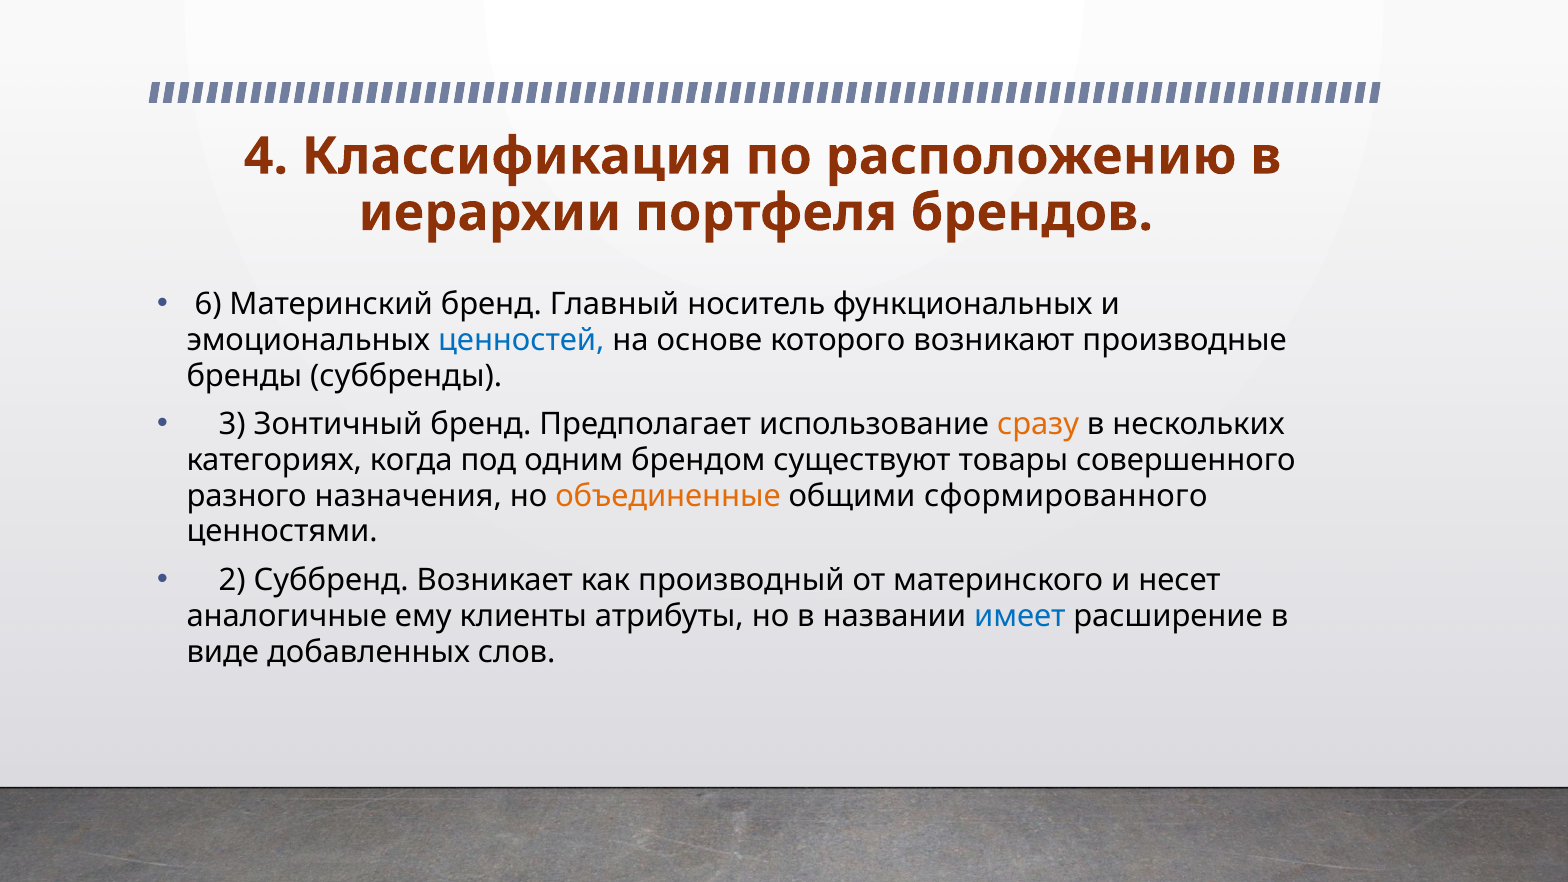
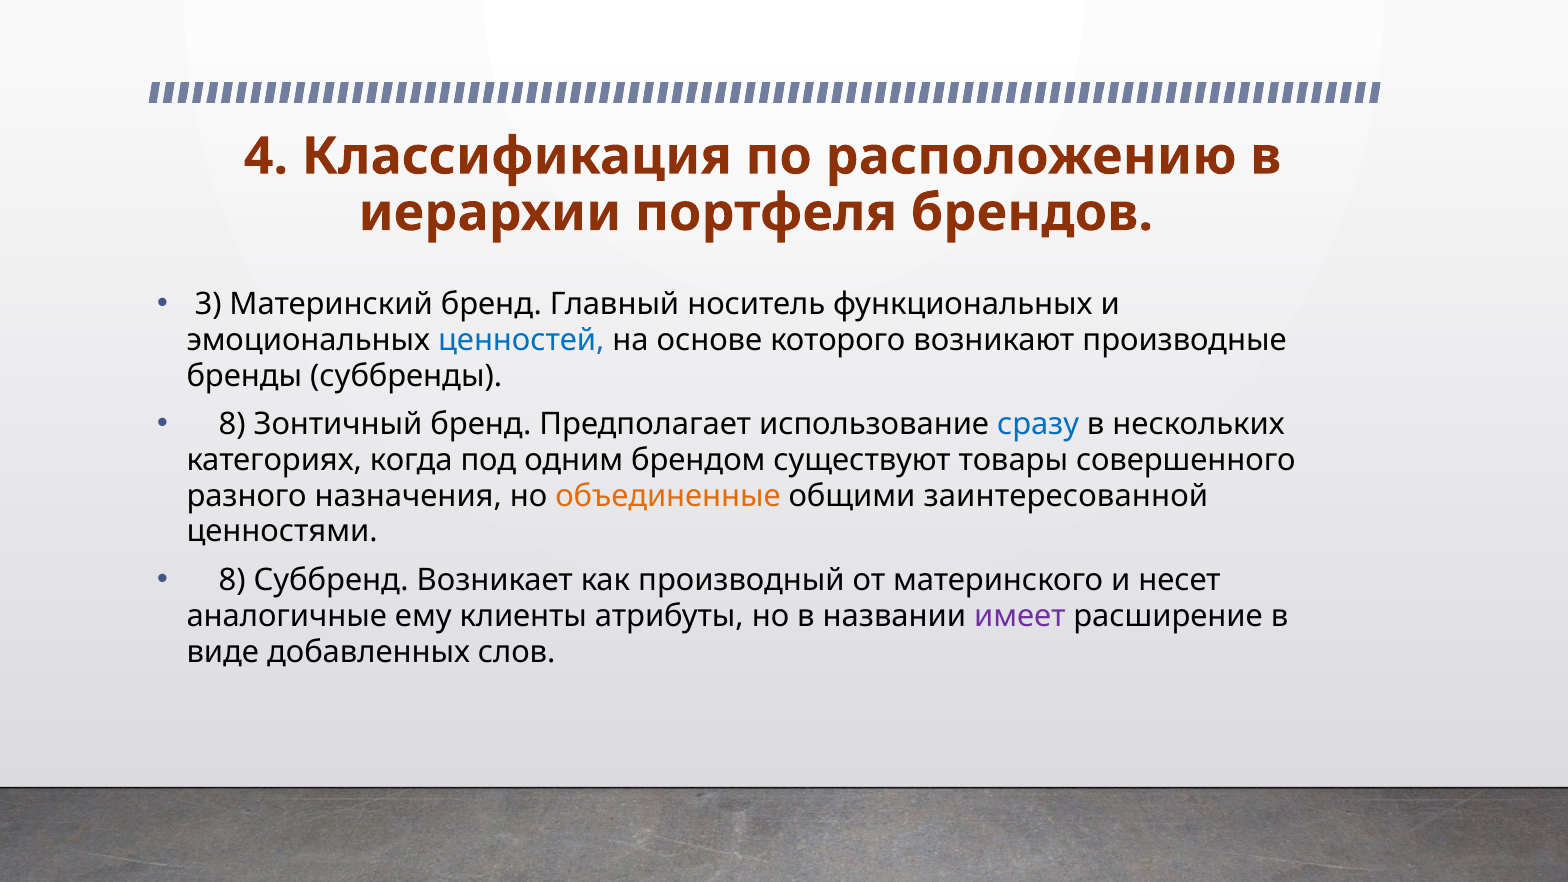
6: 6 -> 3 (208, 304)
3: 3 -> 8 (232, 425)
сразу colour: orange -> blue (1038, 425)
сформированного: сформированного -> заинтересованной (1066, 496)
2: 2 -> 8 (232, 580)
имеет colour: blue -> purple (1020, 616)
